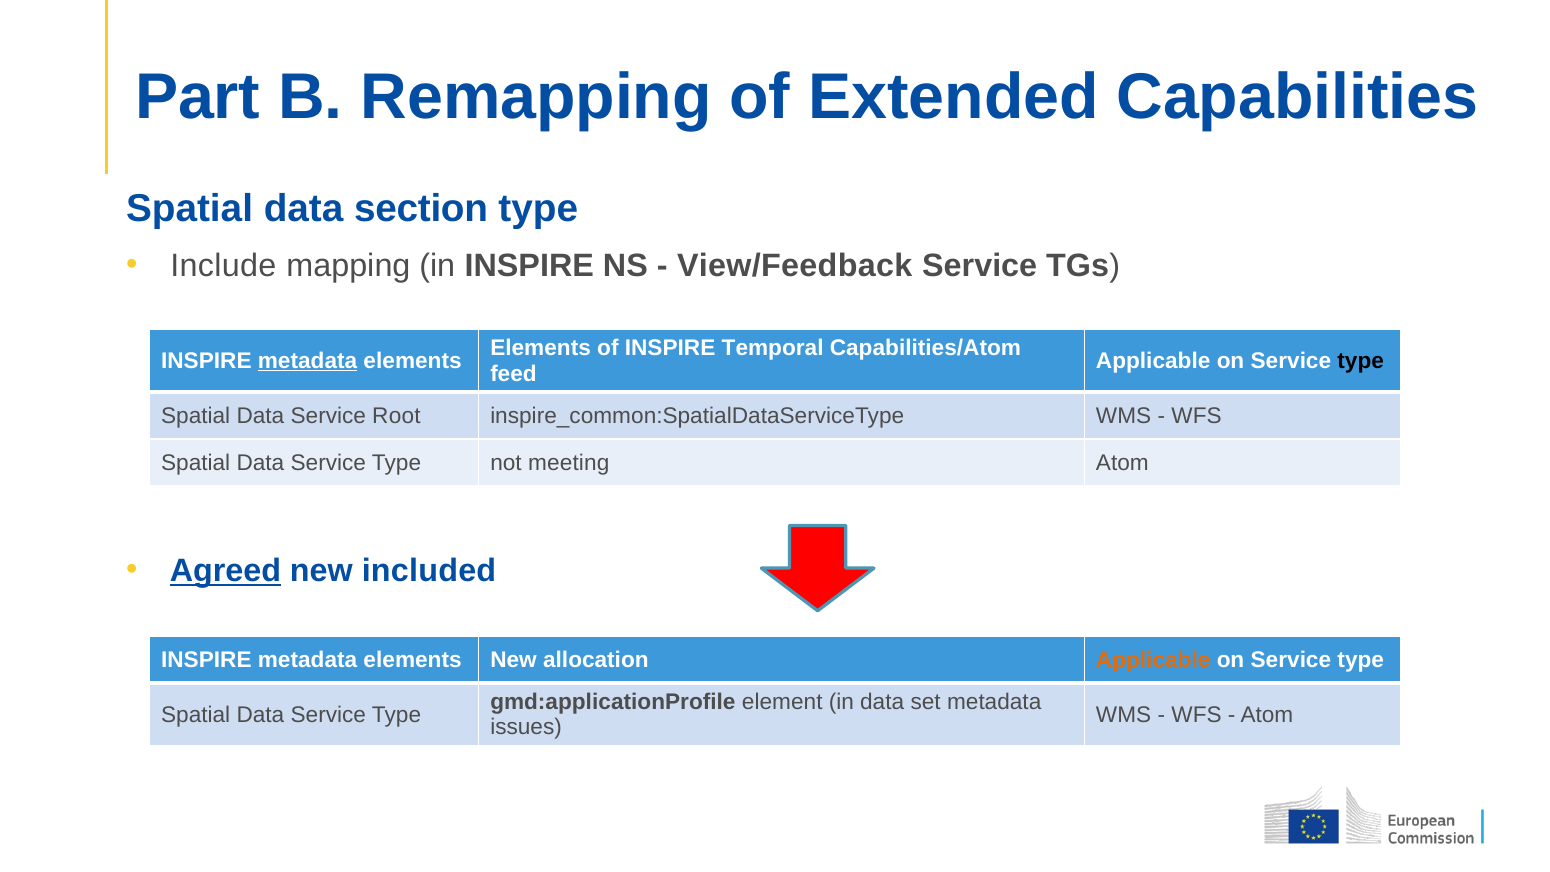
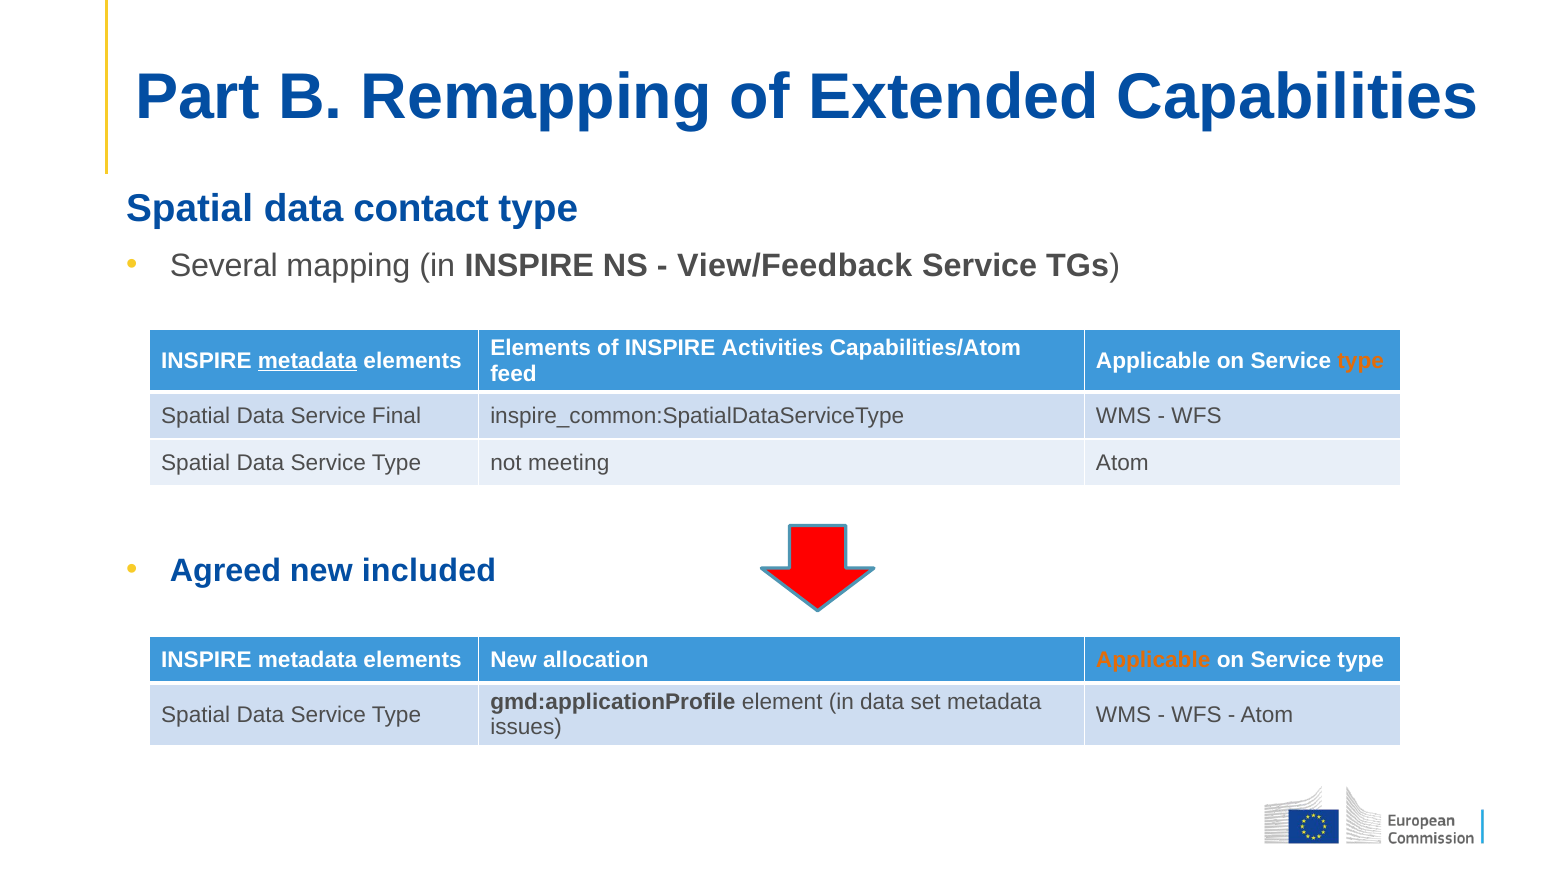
section: section -> contact (421, 209)
Include: Include -> Several (224, 266)
Temporal: Temporal -> Activities (773, 348)
type colour: black -> orange (1361, 361)
Root: Root -> Final (397, 416)
Agreed underline: present -> none (225, 571)
